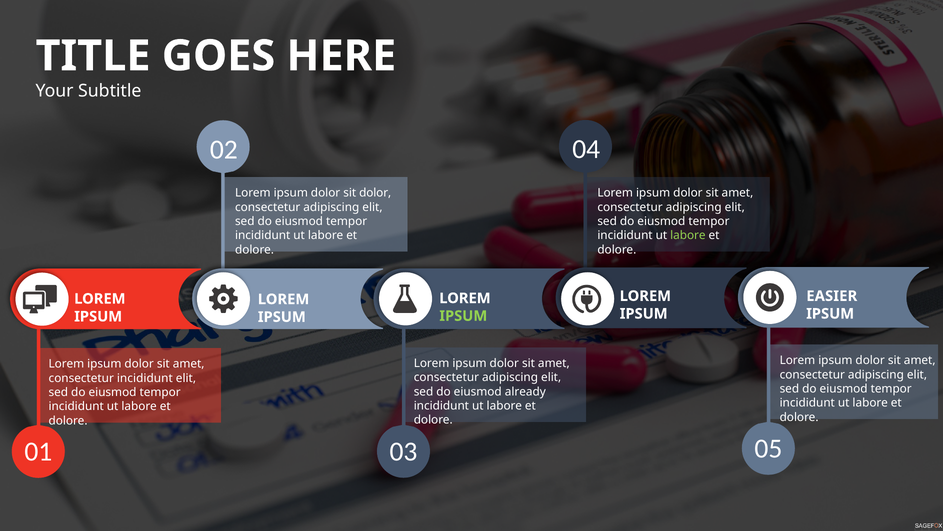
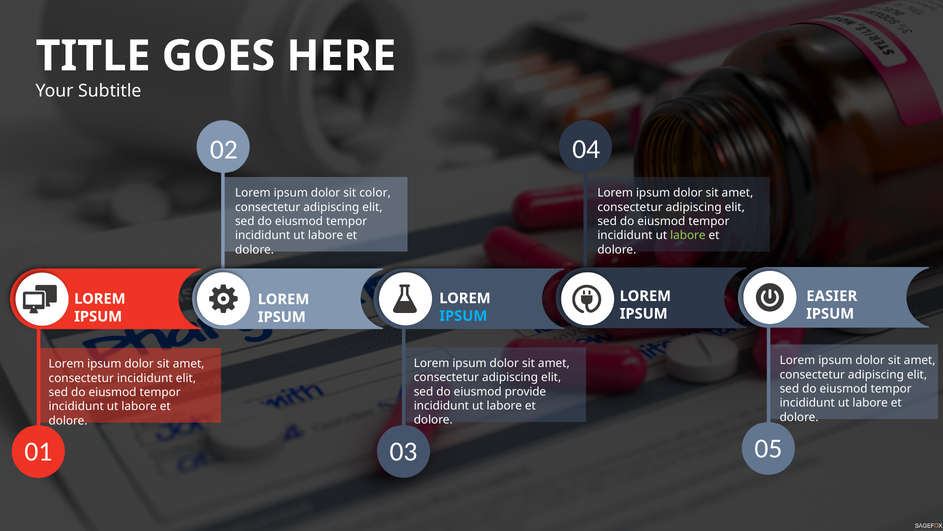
sit dolor: dolor -> color (375, 193)
IPSUM colour: light green -> light blue (463, 316)
already: already -> provide (525, 391)
